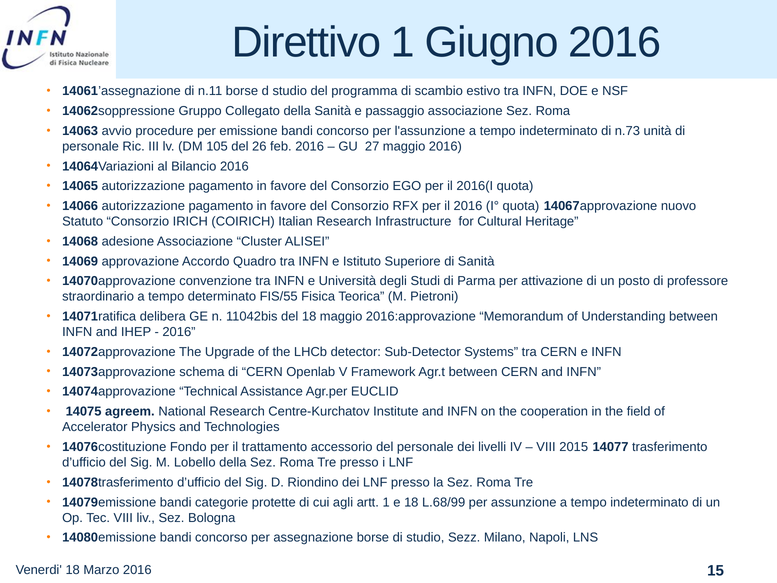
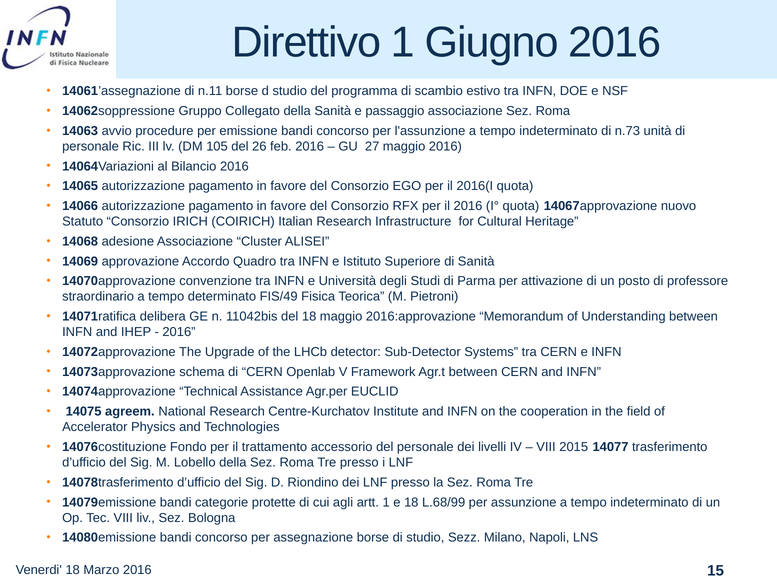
FIS/55: FIS/55 -> FIS/49 (279, 297)
